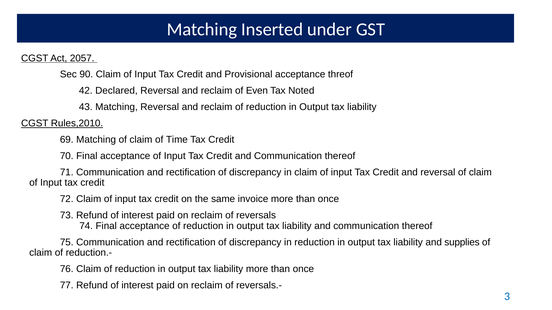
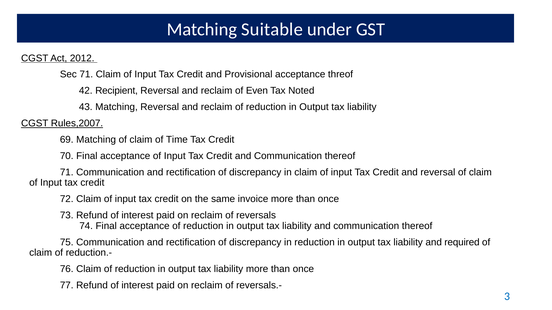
Inserted: Inserted -> Suitable (272, 29)
2057: 2057 -> 2012 (82, 58)
Sec 90: 90 -> 71 (86, 75)
Declared: Declared -> Recipient (117, 91)
Rules,2010: Rules,2010 -> Rules,2007 (77, 123)
supplies: supplies -> required (462, 243)
